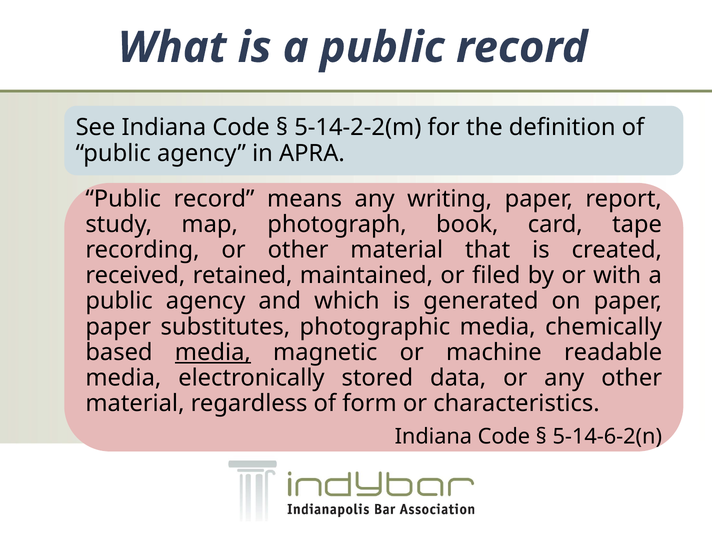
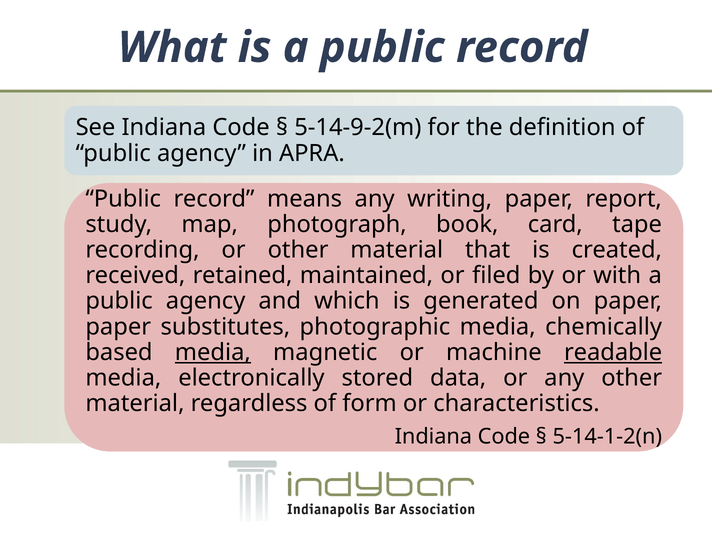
5-14-2-2(m: 5-14-2-2(m -> 5-14-9-2(m (358, 128)
readable underline: none -> present (613, 352)
5-14-6-2(n: 5-14-6-2(n -> 5-14-1-2(n (607, 436)
